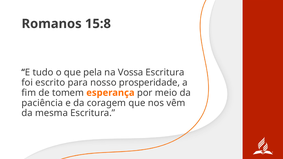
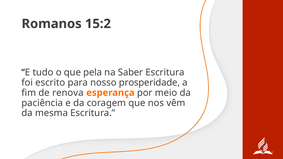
15:8: 15:8 -> 15:2 (98, 24)
Vossa: Vossa -> Saber (131, 72)
tomem: tomem -> renova (68, 93)
